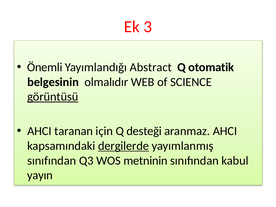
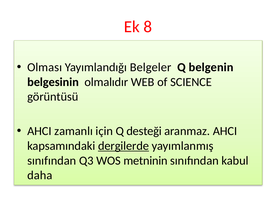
3: 3 -> 8 (148, 27)
Önemli: Önemli -> Olması (45, 67)
Abstract: Abstract -> Belgeler (151, 67)
otomatik: otomatik -> belgenin (211, 67)
görüntüsü underline: present -> none (53, 97)
taranan: taranan -> zamanlı (74, 131)
yayın: yayın -> daha (40, 175)
